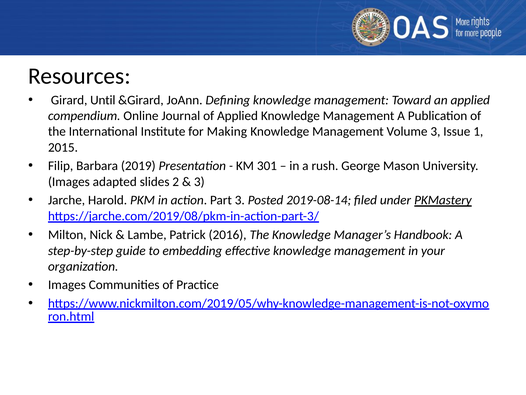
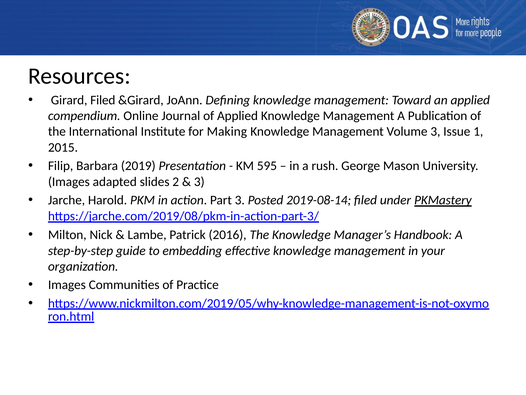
Girard Until: Until -> Filed (103, 100)
301: 301 -> 595 (267, 166)
